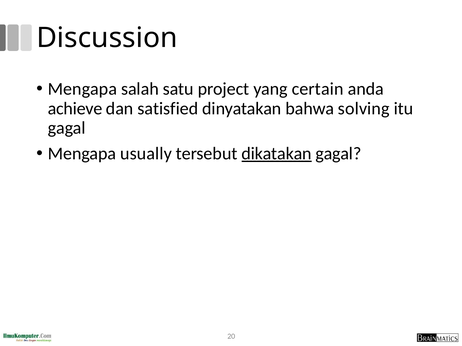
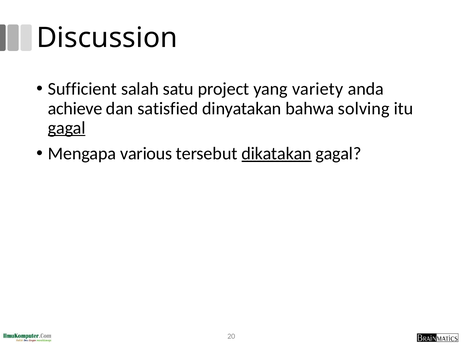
Mengapa: Mengapa -> Sufficient (82, 89)
certain: certain -> variety (318, 89)
gagal underline: none -> present (67, 128)
usually: usually -> various (146, 154)
